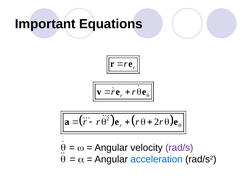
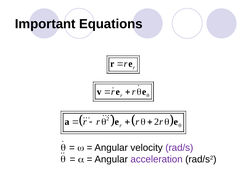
acceleration colour: blue -> purple (157, 159)
